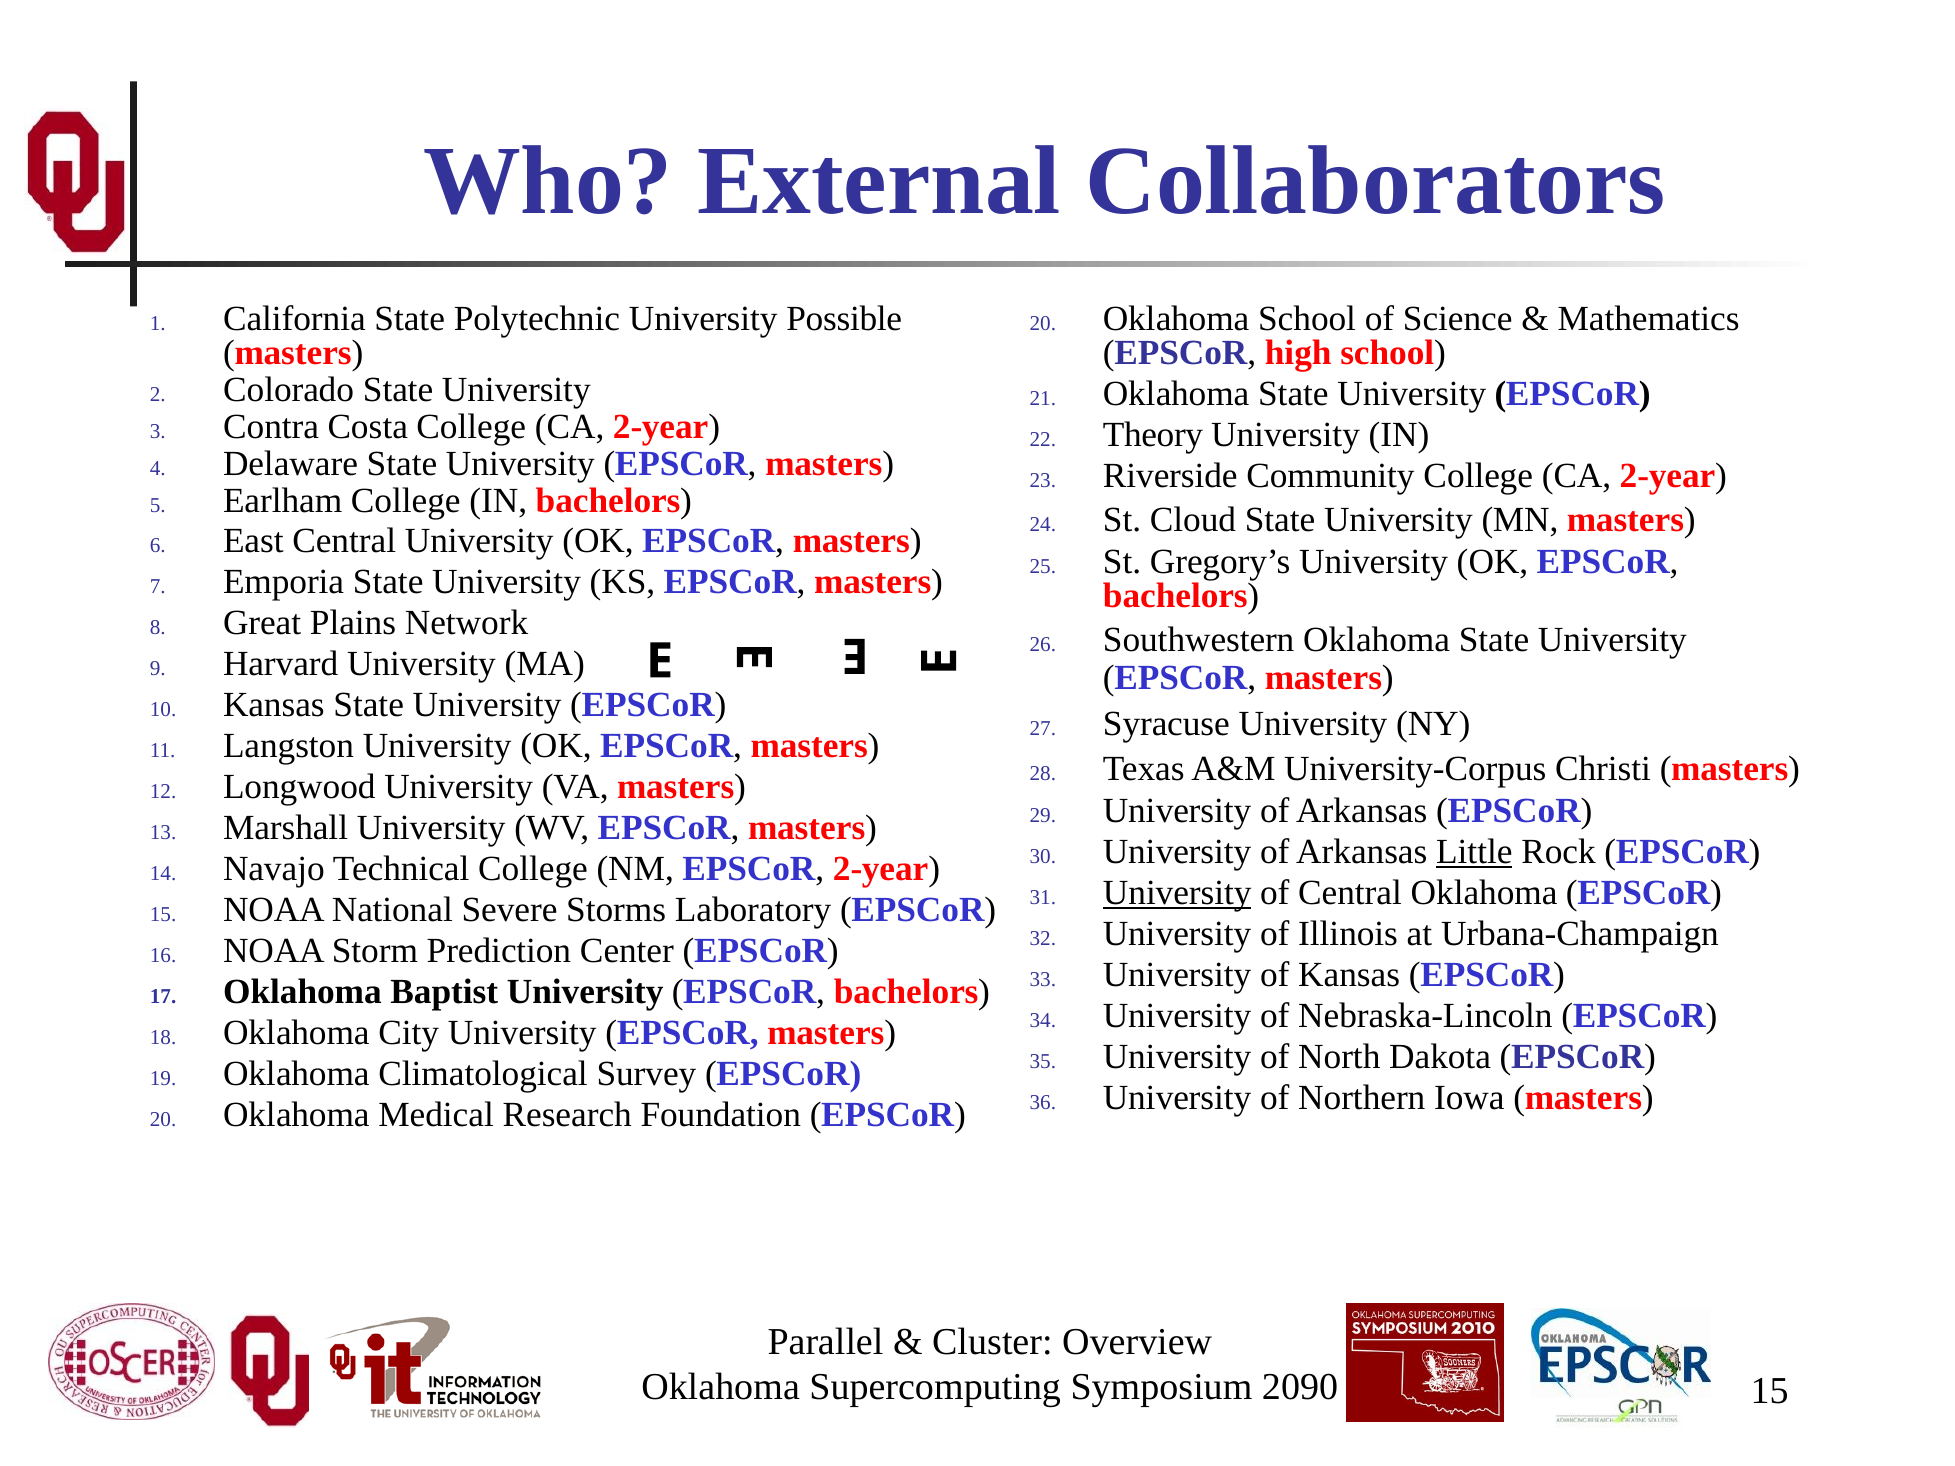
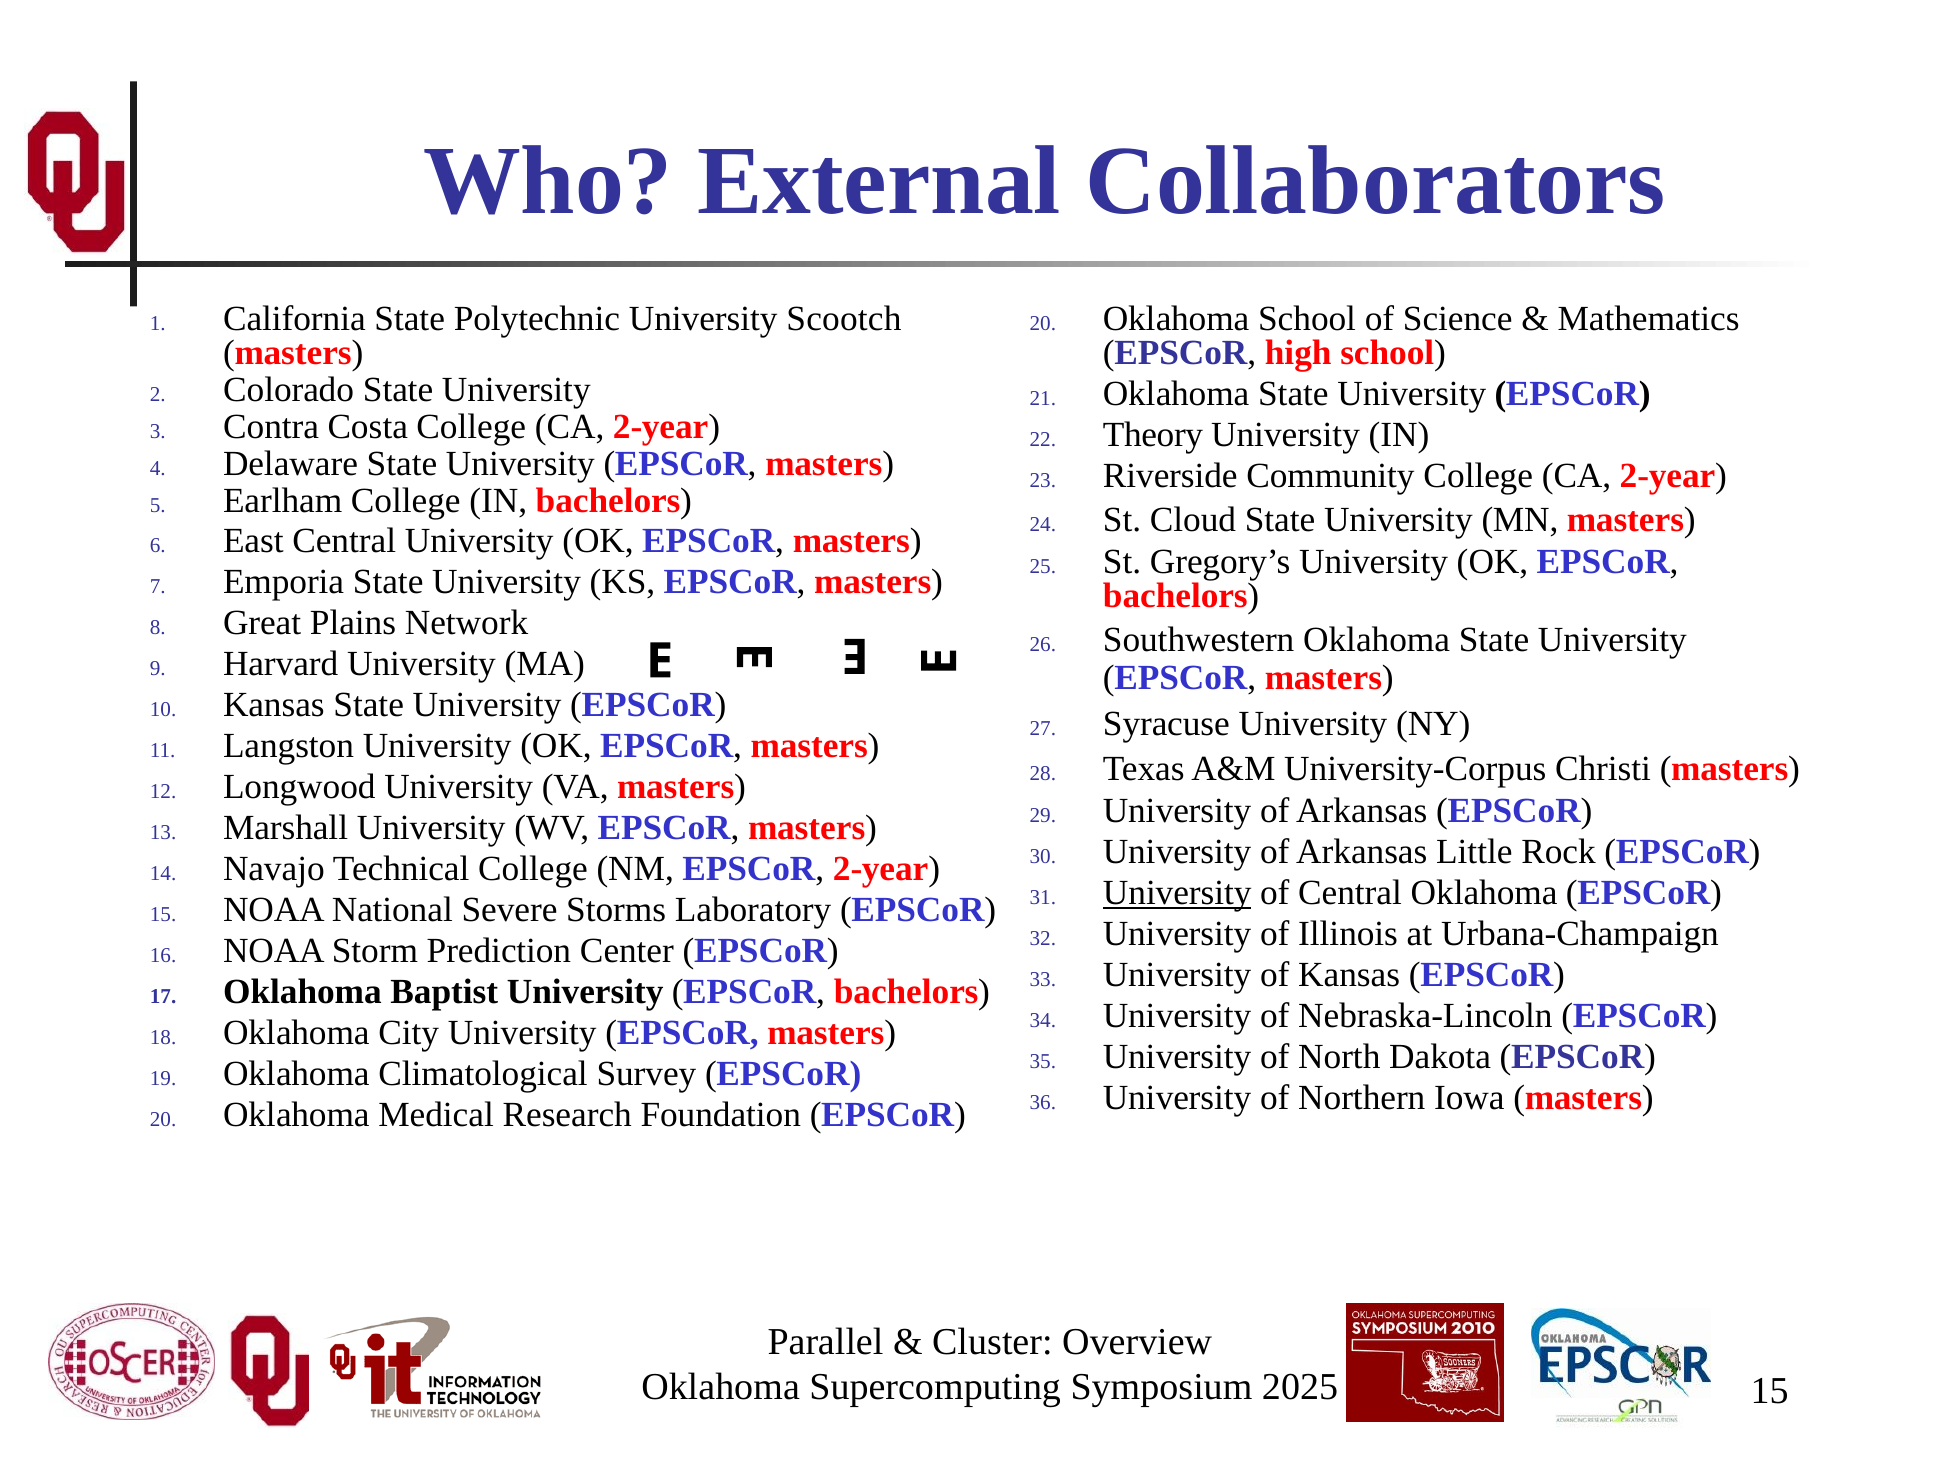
Possible: Possible -> Scootch (844, 319)
Little underline: present -> none (1474, 852)
2090: 2090 -> 2025 (1300, 1387)
